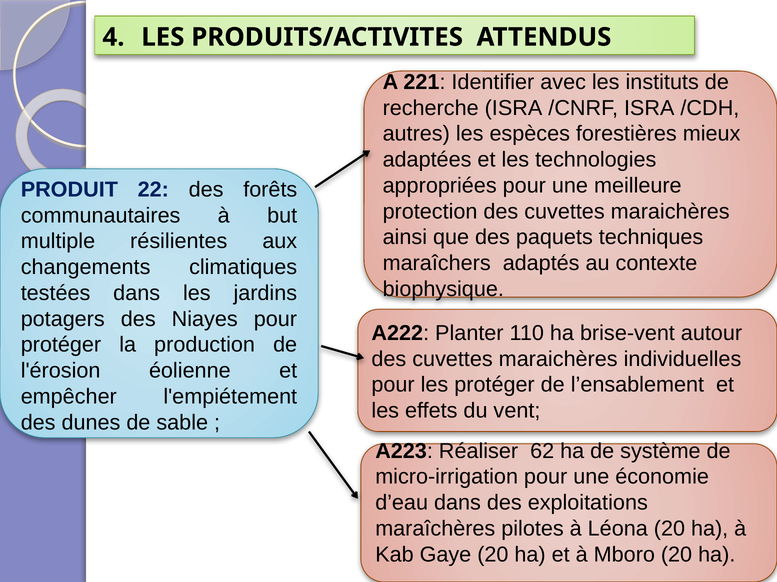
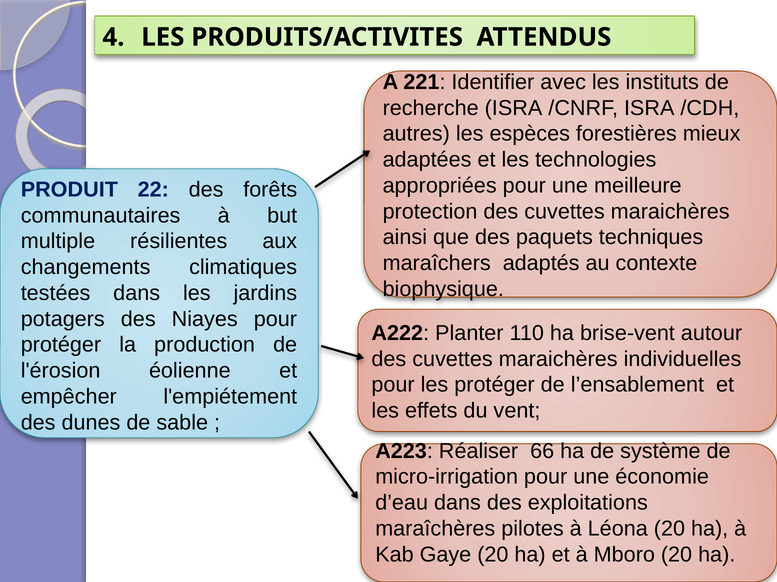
62: 62 -> 66 (542, 452)
